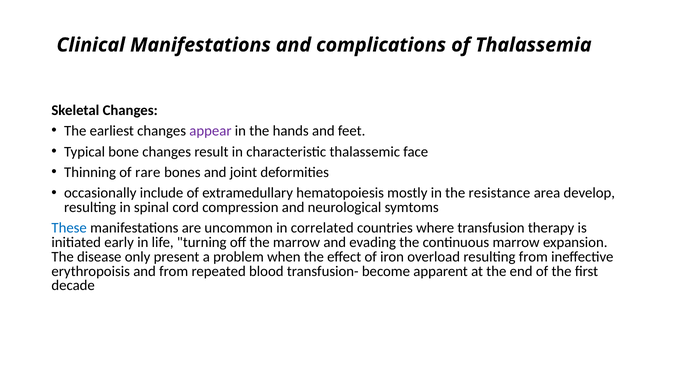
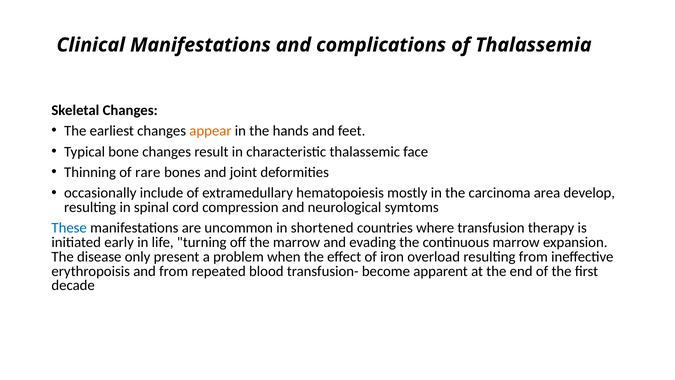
appear colour: purple -> orange (210, 131)
resistance: resistance -> carcinoma (500, 193)
correlated: correlated -> shortened (322, 228)
